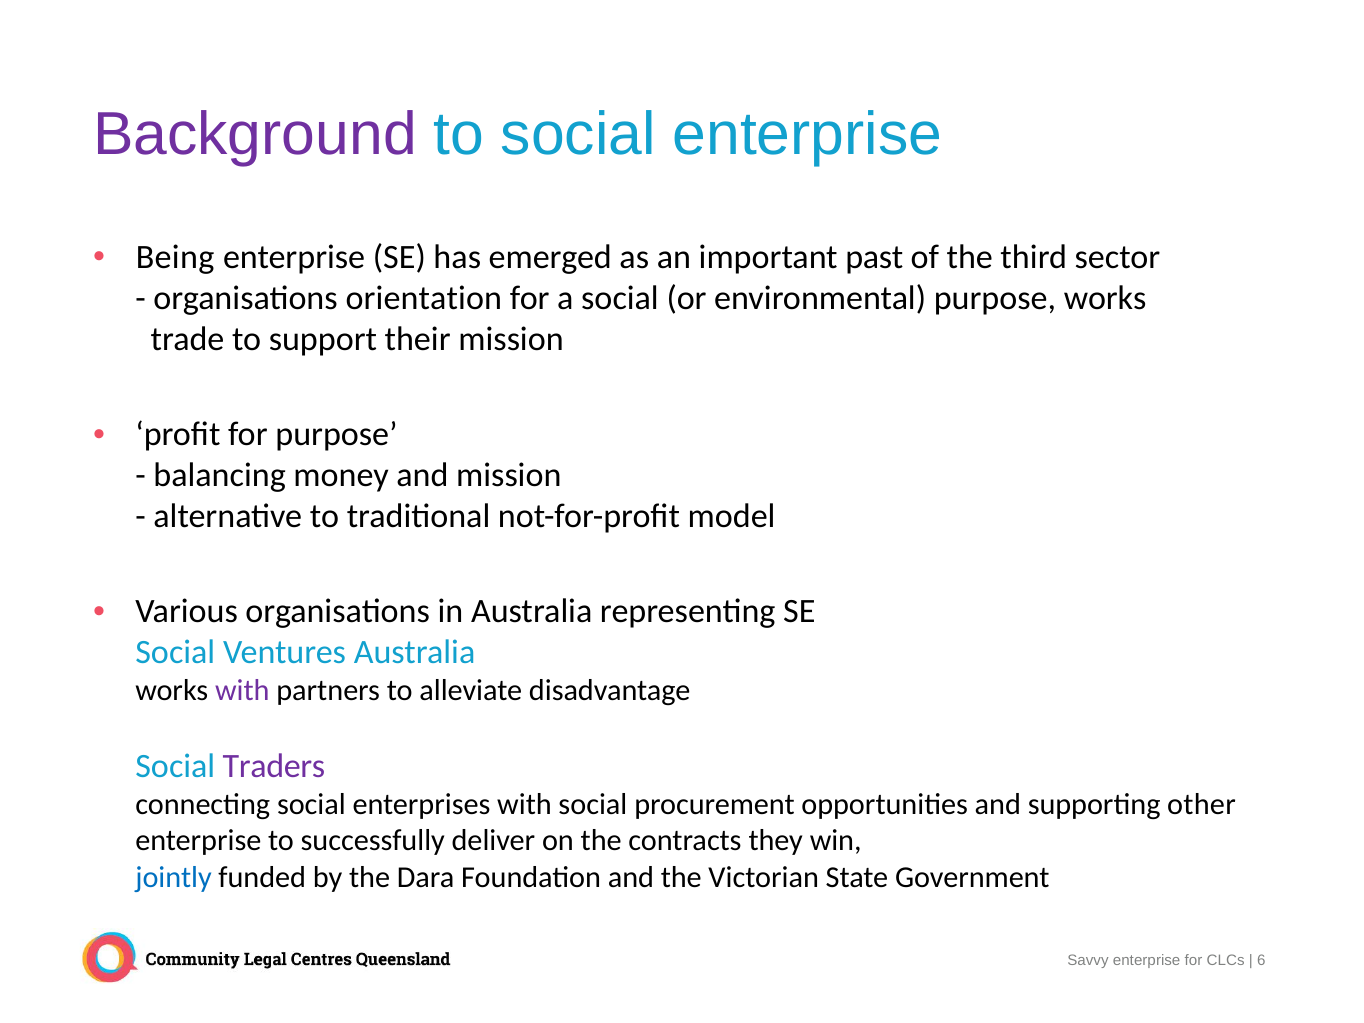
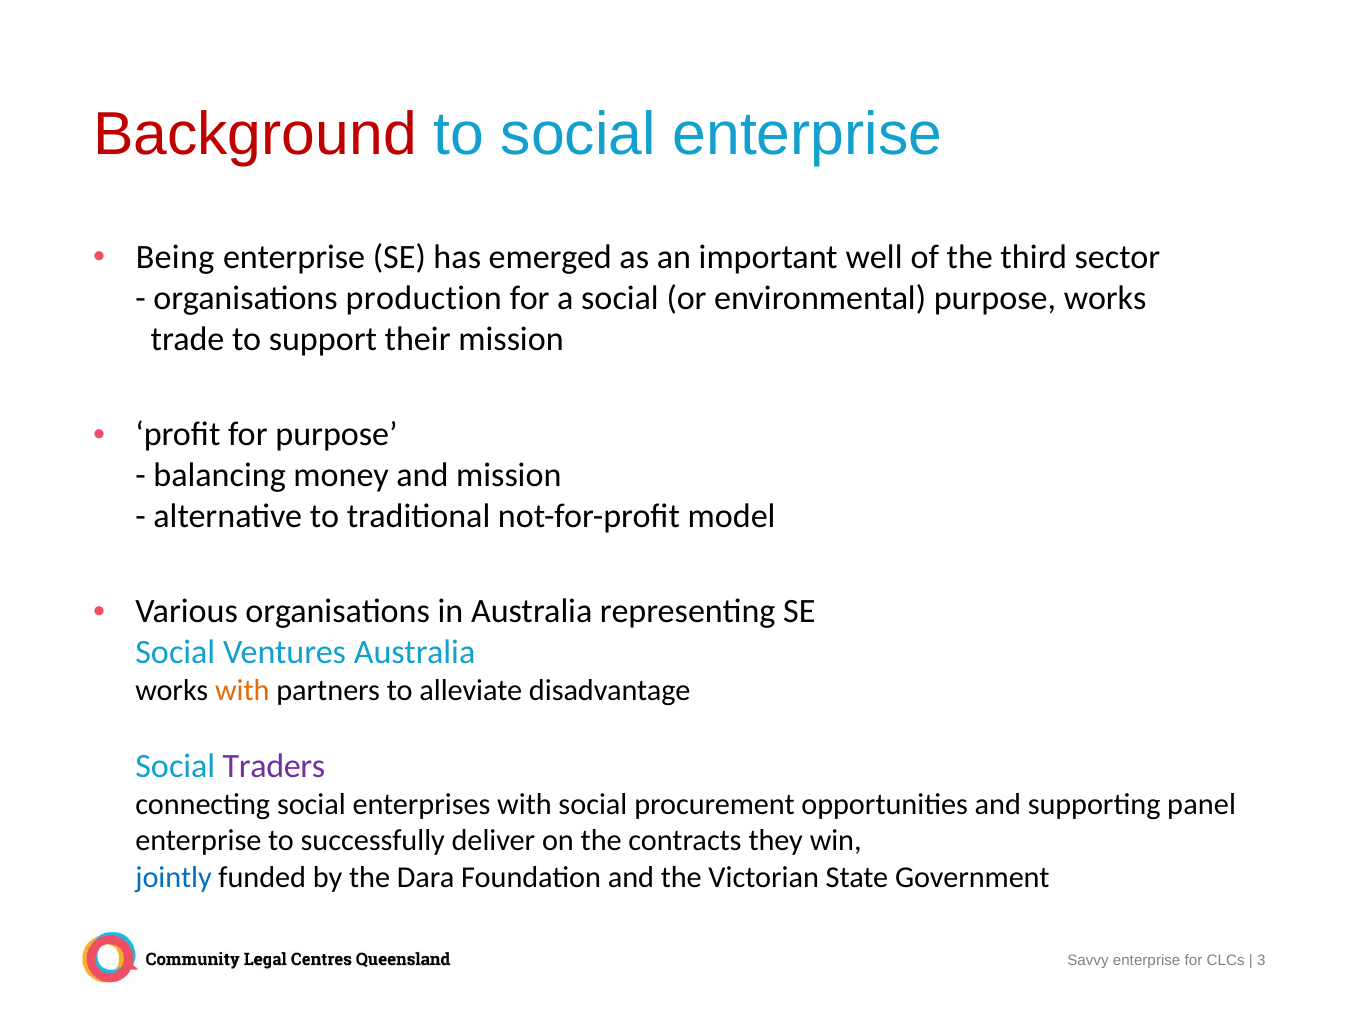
Background colour: purple -> red (255, 135)
past: past -> well (874, 257)
orientation: orientation -> production (424, 298)
with colour: purple -> orange (242, 691)
other: other -> panel (1202, 805)
6: 6 -> 3 (1261, 960)
